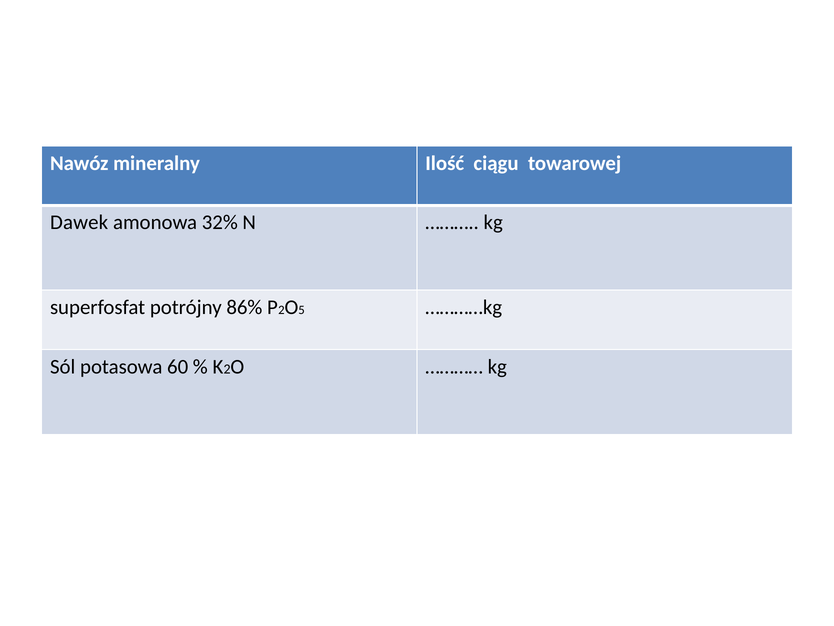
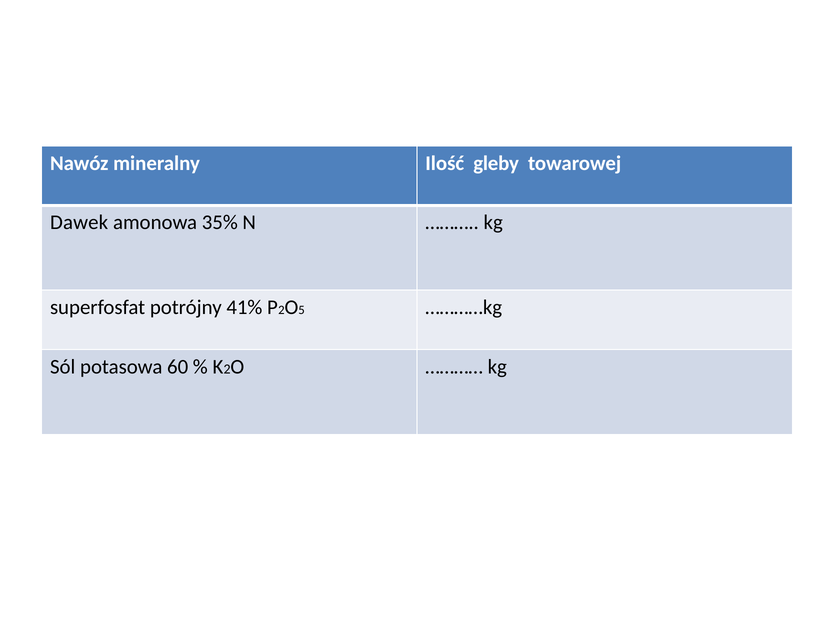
ciągu: ciągu -> gleby (496, 163)
32%: 32% -> 35% (220, 222)
86%: 86% -> 41% (244, 307)
